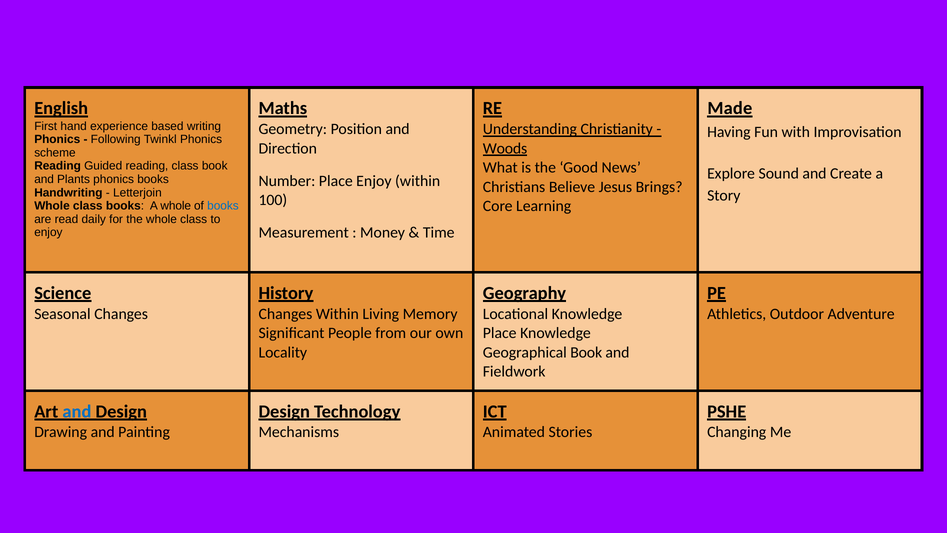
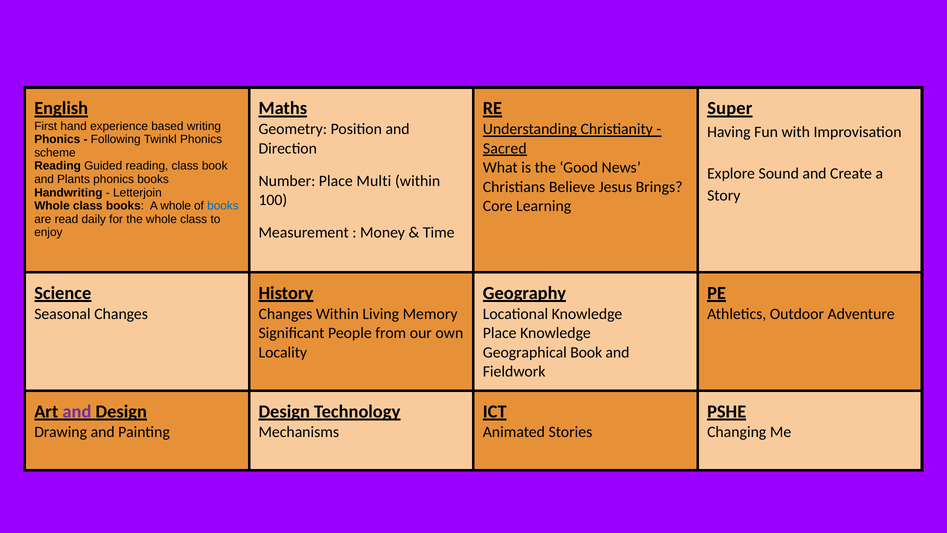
Made: Made -> Super (730, 108)
Woods: Woods -> Sacred (505, 148)
Place Enjoy: Enjoy -> Multi (374, 181)
and colour: blue -> purple (77, 411)
